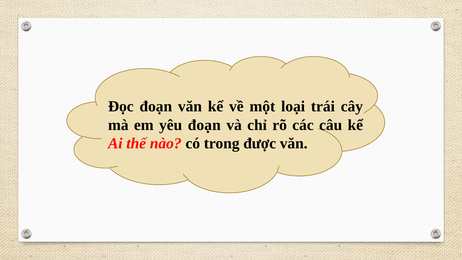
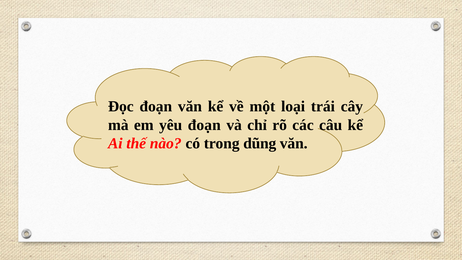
được: được -> dũng (260, 143)
